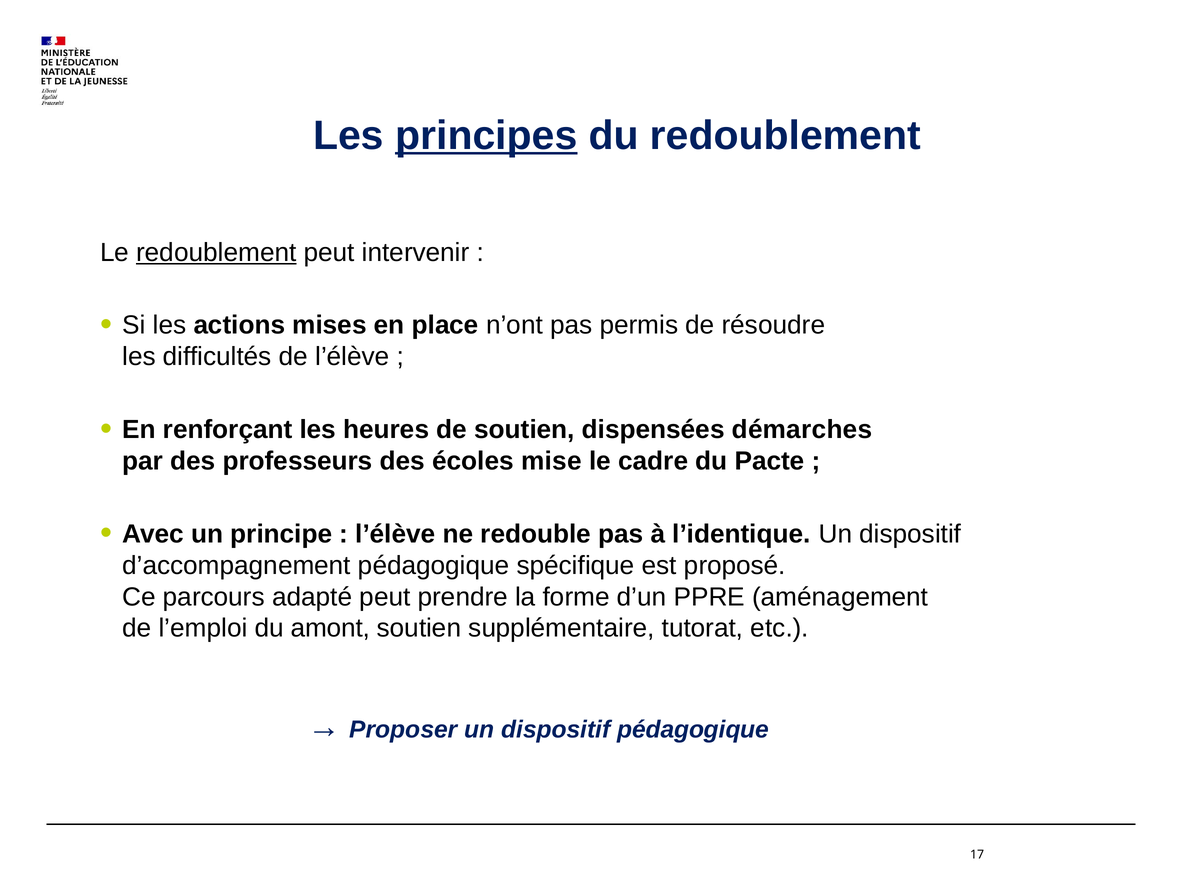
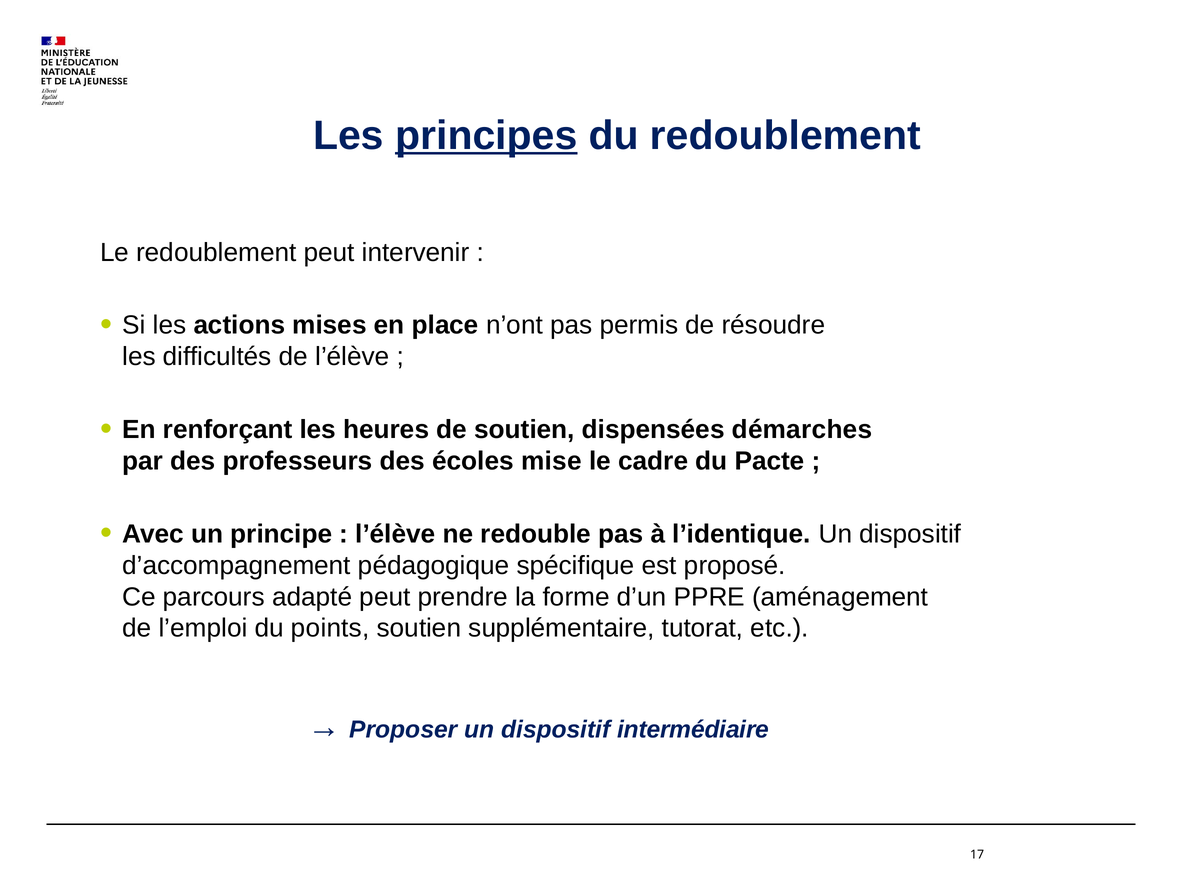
redoublement underline: present -> none (216, 253)
amont: amont -> points (330, 629)
dispositif pédagogique: pédagogique -> intermédiaire (693, 730)
